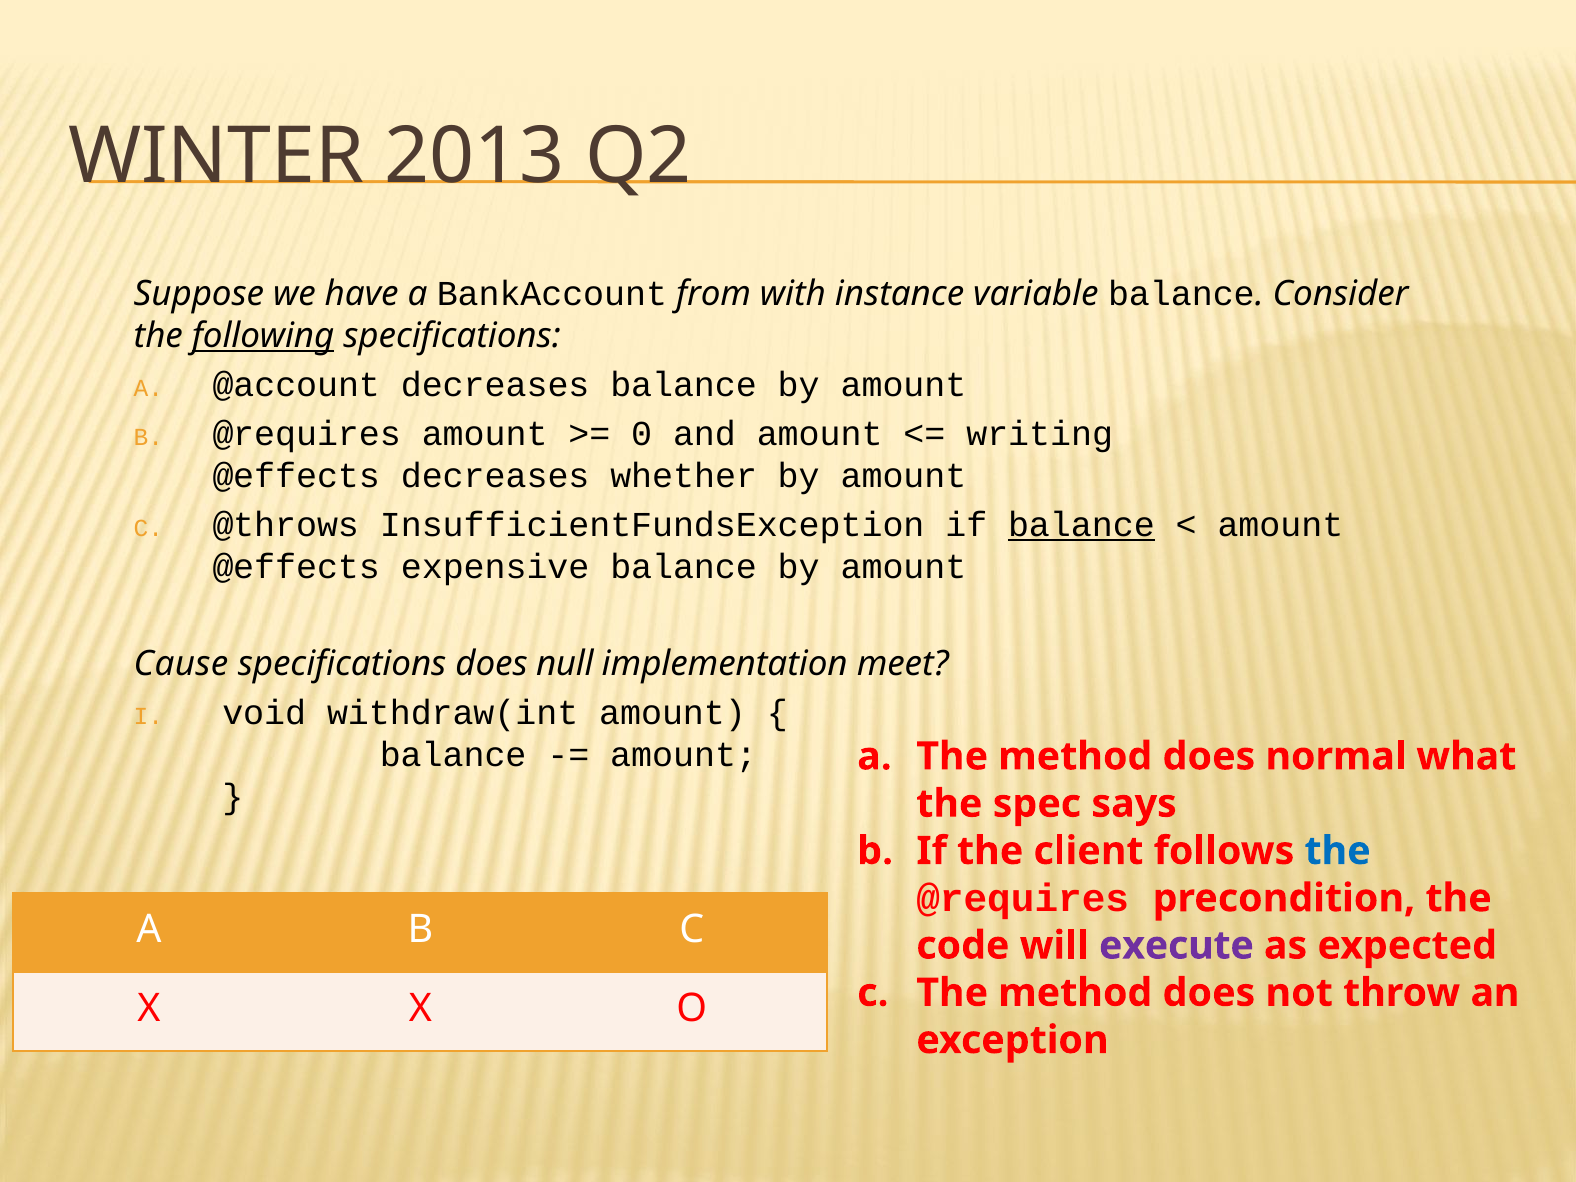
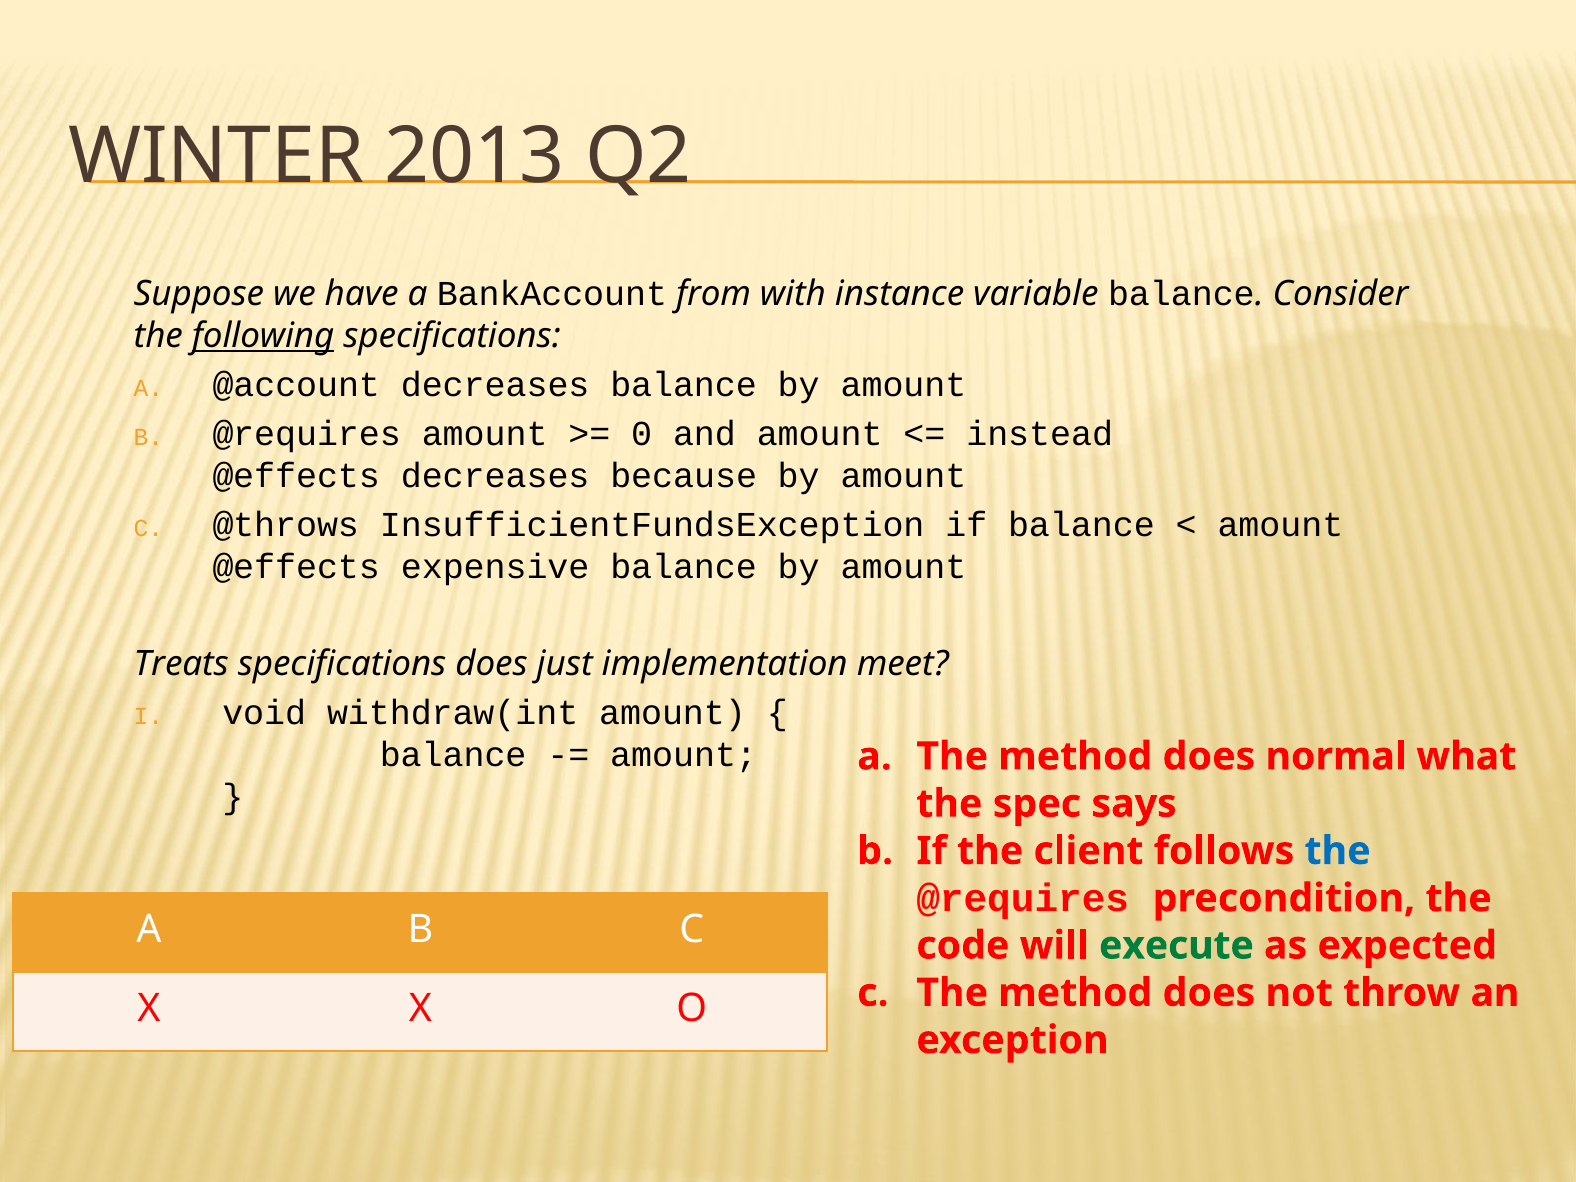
writing: writing -> instead (1040, 434)
whether: whether -> because (684, 476)
balance underline: present -> none (1081, 525)
Cause: Cause -> Treats (181, 664)
null: null -> just (565, 664)
execute colour: purple -> green (1176, 946)
